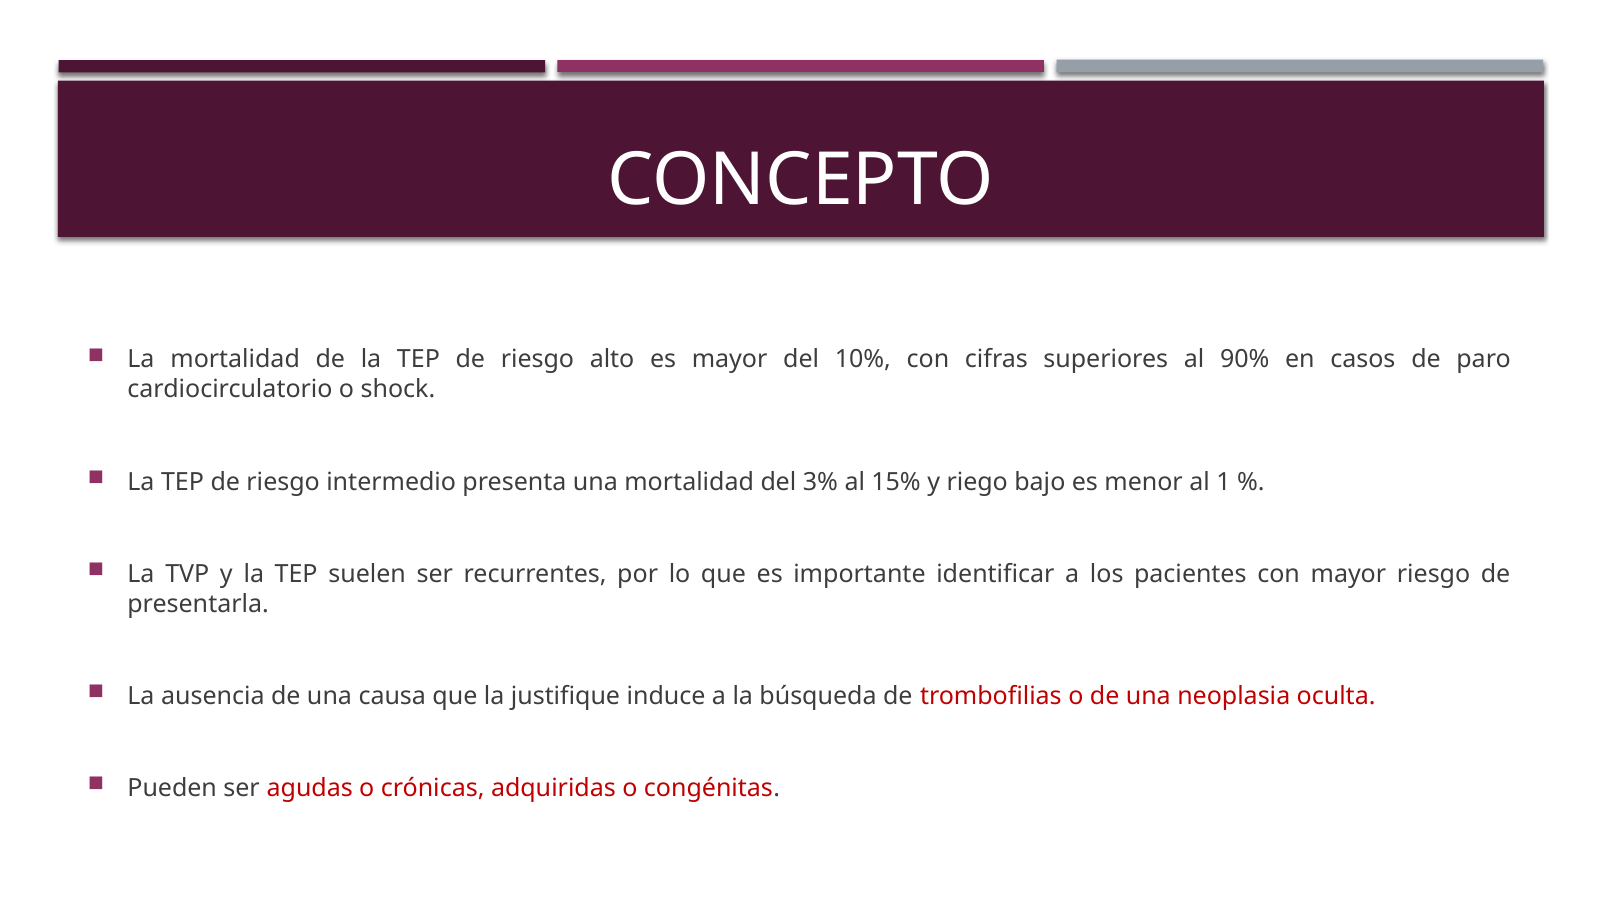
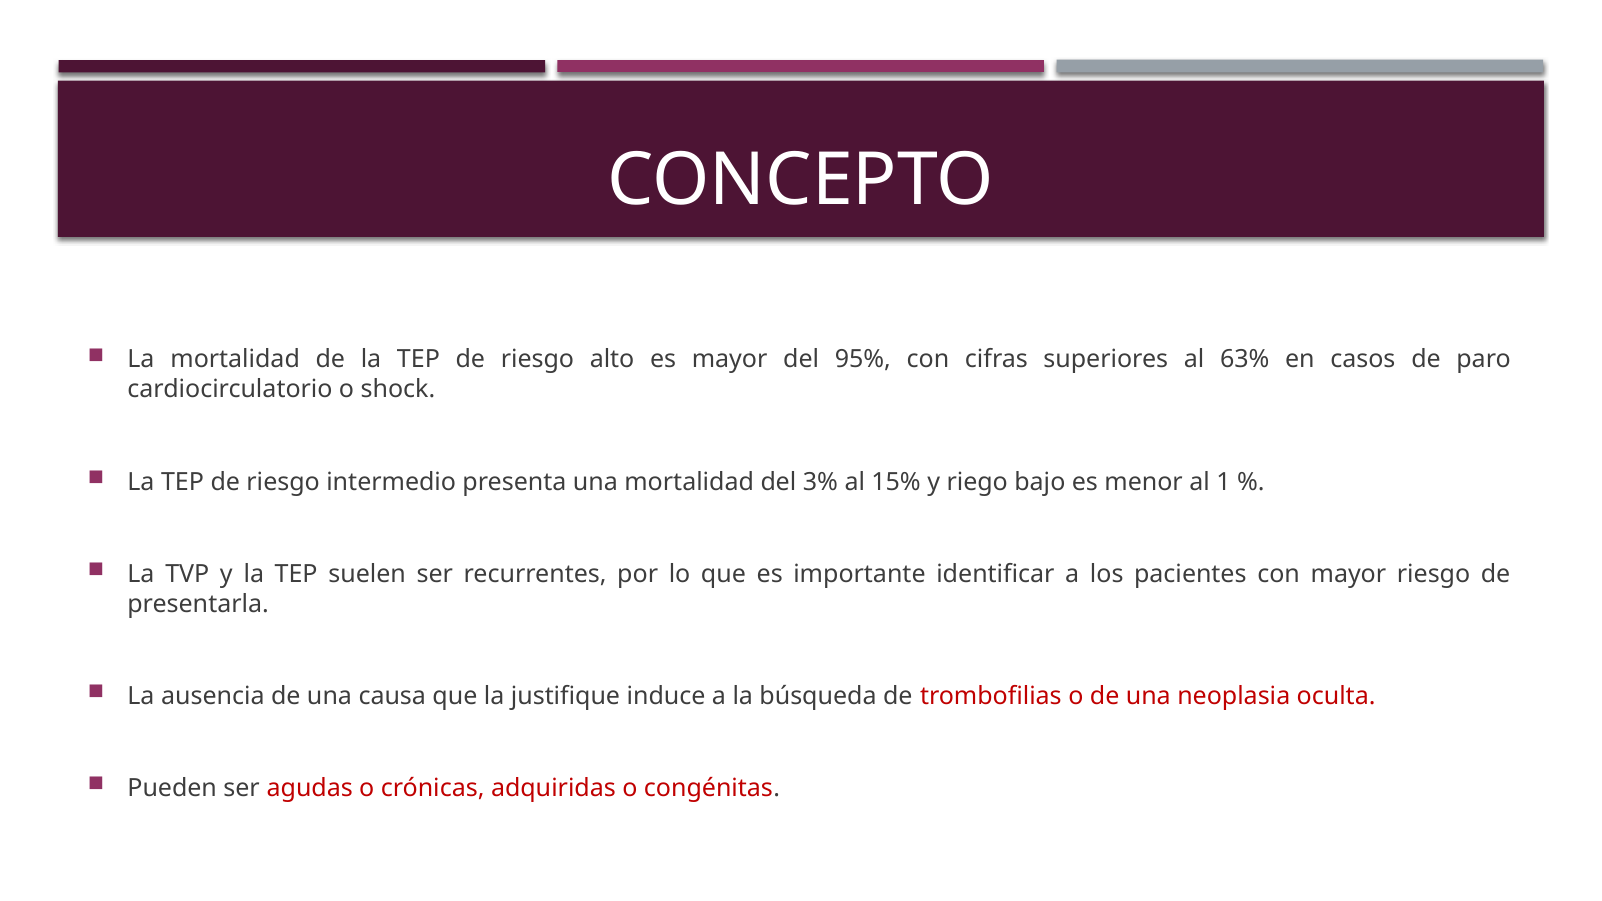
10%: 10% -> 95% (863, 360)
90%: 90% -> 63% (1245, 360)
